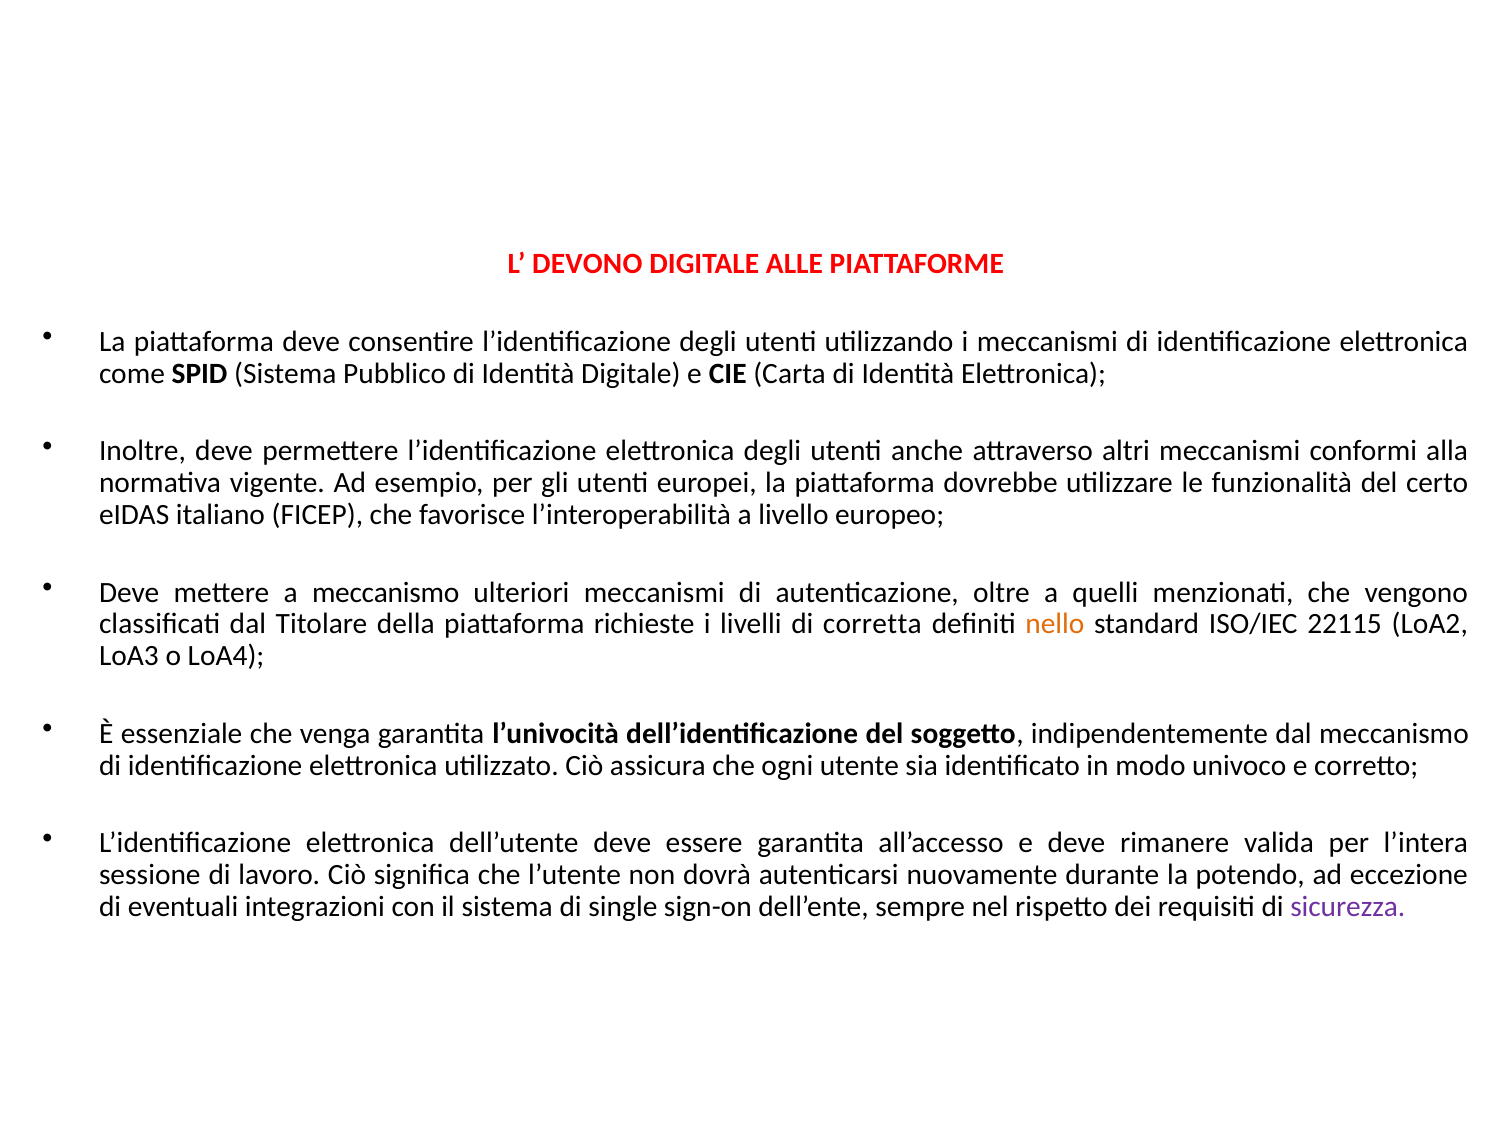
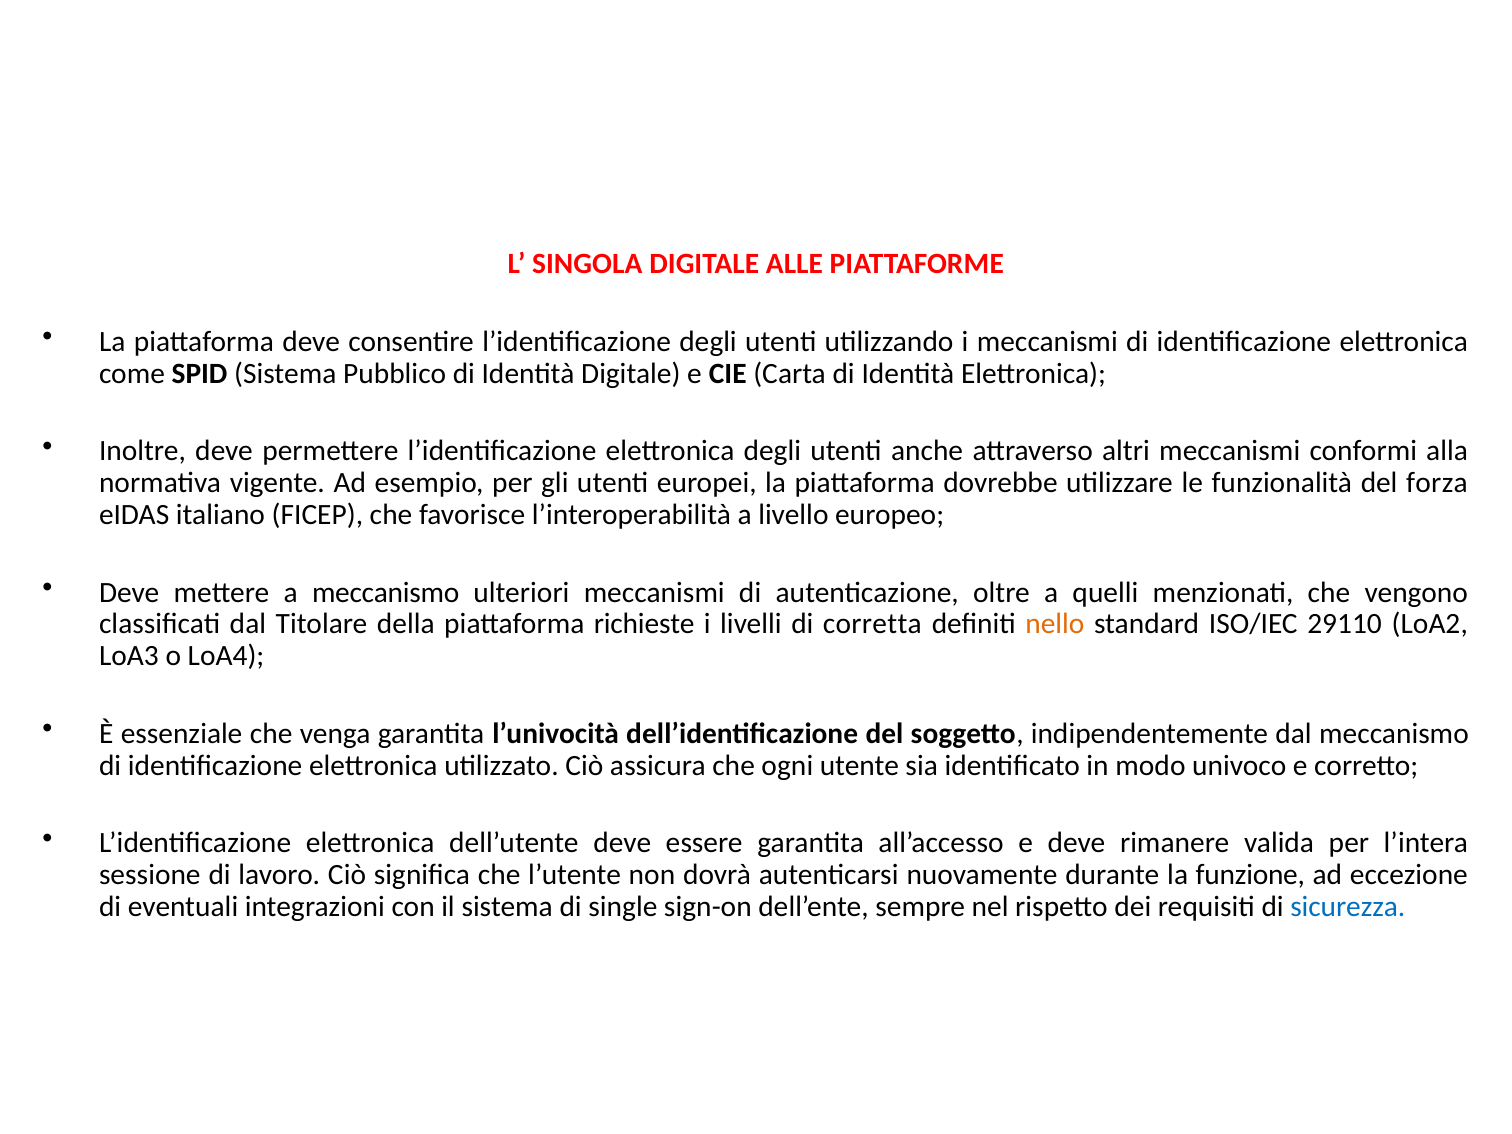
DEVONO: DEVONO -> SINGOLA (587, 264)
certo: certo -> forza (1437, 483)
22115: 22115 -> 29110 (1345, 624)
potendo: potendo -> funzione (1250, 875)
sicurezza colour: purple -> blue (1348, 907)
